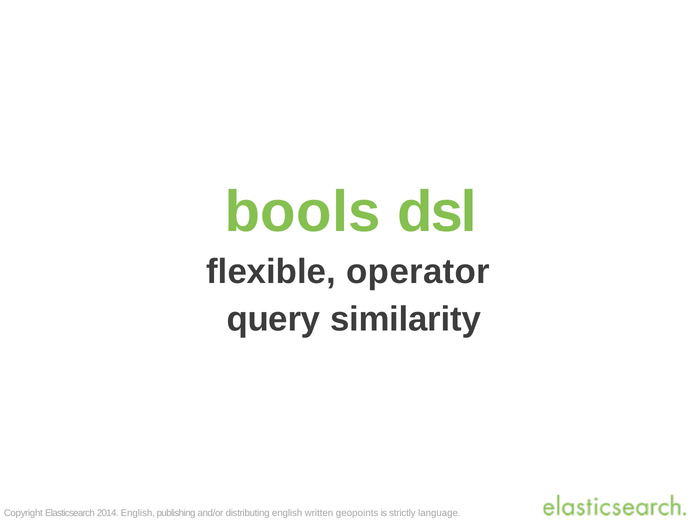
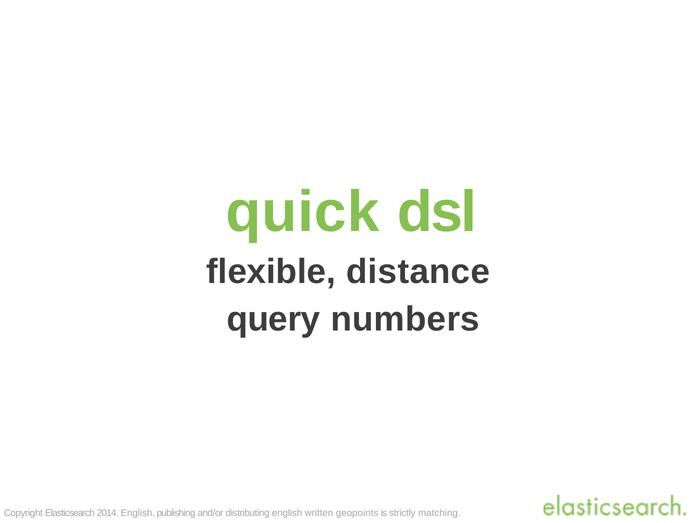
bools: bools -> quick (303, 212)
operator: operator -> distance (418, 272)
similarity: similarity -> numbers (405, 319)
language: language -> matching (439, 513)
